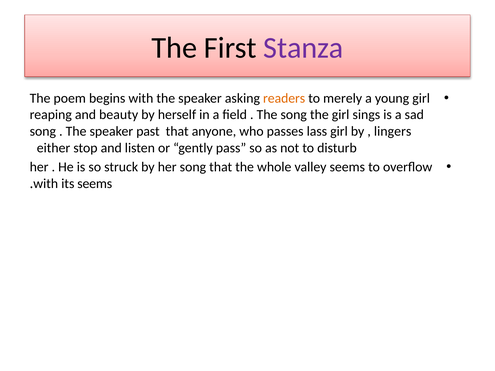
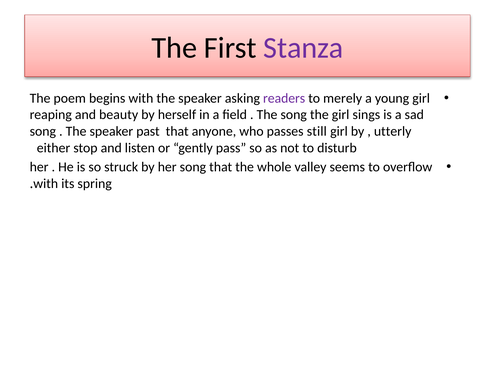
readers colour: orange -> purple (284, 98)
lass: lass -> still (317, 131)
lingers: lingers -> utterly (393, 131)
its seems: seems -> spring (95, 184)
